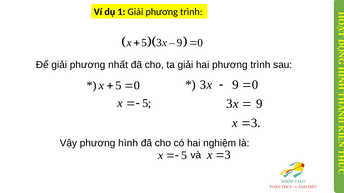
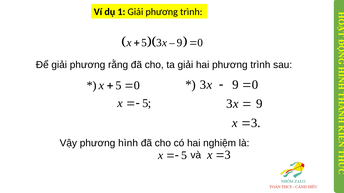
nhất: nhất -> rằng (118, 65)
